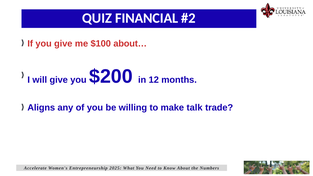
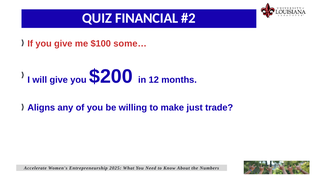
about…: about… -> some… (130, 44)
talk: talk -> just (195, 108)
